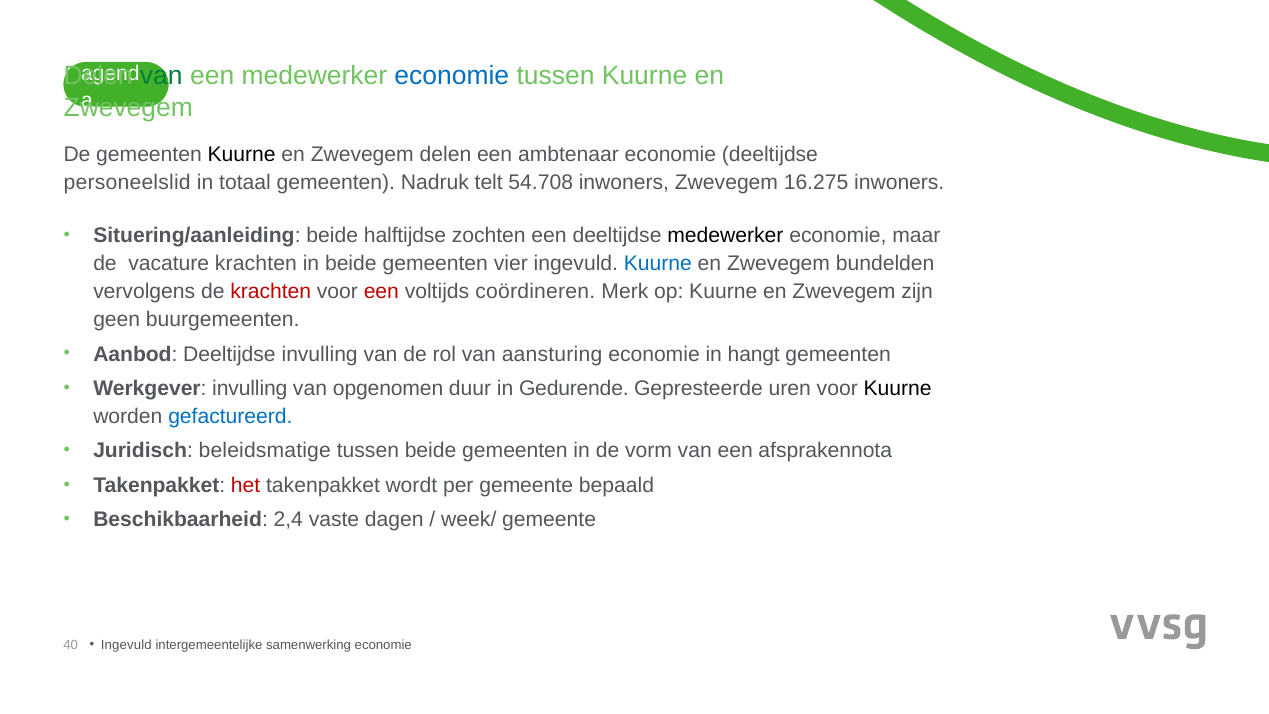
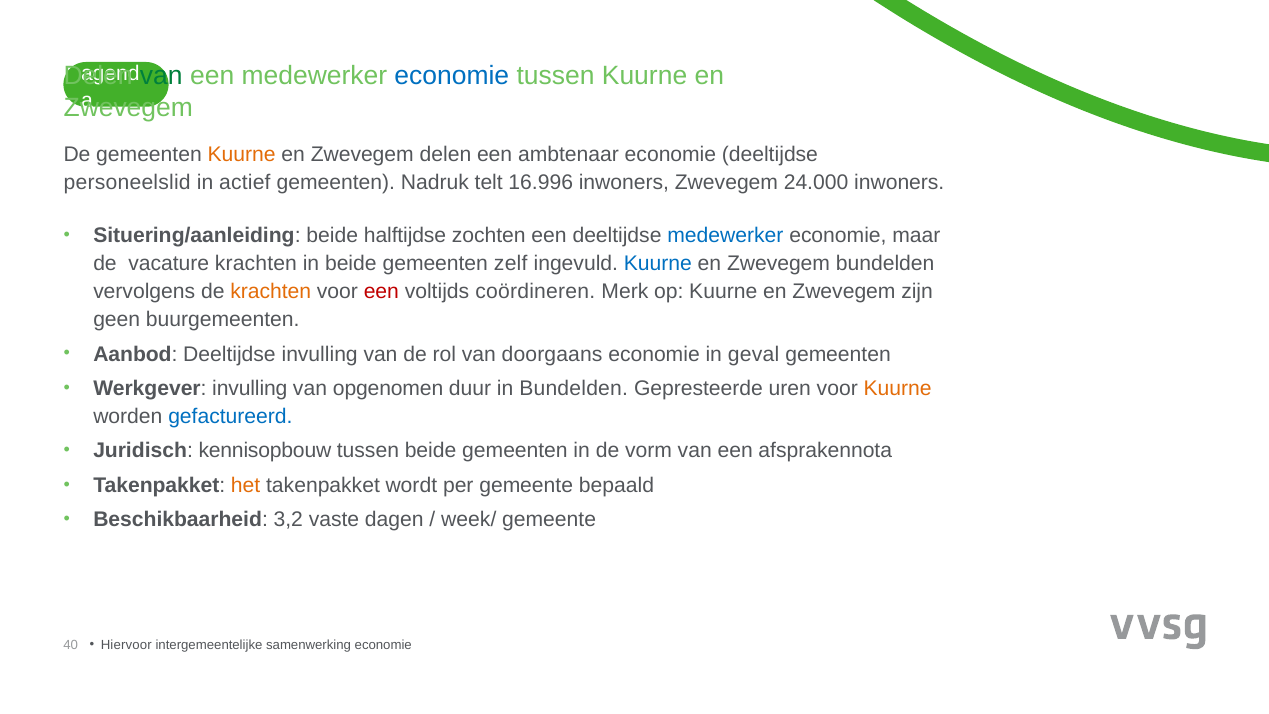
Kuurne colour: black -> orange (242, 154)
totaal: totaal -> actief (245, 182)
54.708: 54.708 -> 16.996 (541, 182)
16.275: 16.275 -> 24.000 (816, 182)
medewerker colour: black -> blue (725, 236)
vier: vier -> zelf (511, 264)
krachten colour: red -> orange (271, 292)
aansturing: aansturing -> doorgaans (552, 354)
hangt: hangt -> geval (754, 354)
in Gedurende: Gedurende -> Bundelden (574, 388)
Kuurne colour: black -> orange (898, 388)
beleidsmatige: beleidsmatige -> kennisopbouw (265, 451)
het colour: red -> orange (246, 485)
2,4: 2,4 -> 3,2 (288, 520)
Ingevuld: Ingevuld -> Hiervoor (126, 645)
